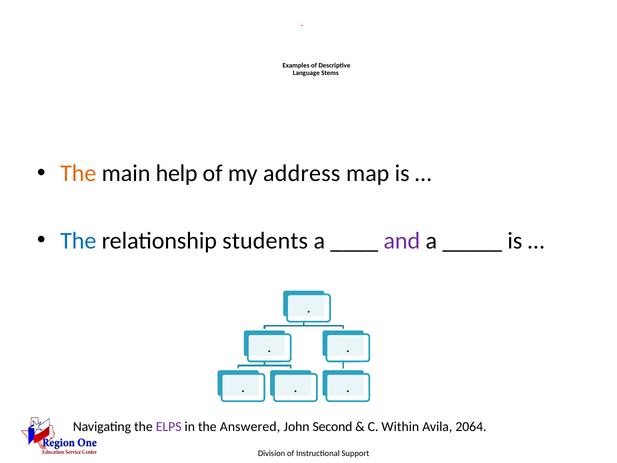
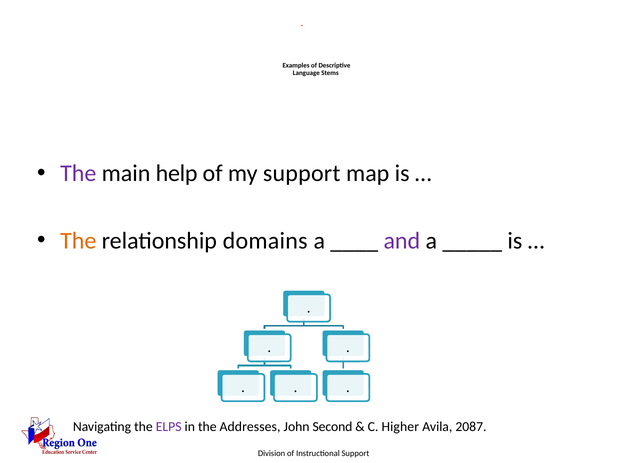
The colour: orange -> purple (78, 173)
my address: address -> support (302, 173)
The colour: blue -> orange (78, 241)
students: students -> domains (265, 241)
Answered: Answered -> Addresses (250, 426)
Within: Within -> Higher (400, 426)
2064: 2064 -> 2087 (471, 426)
